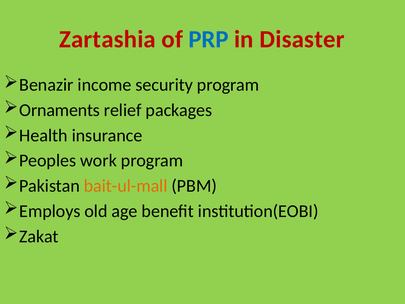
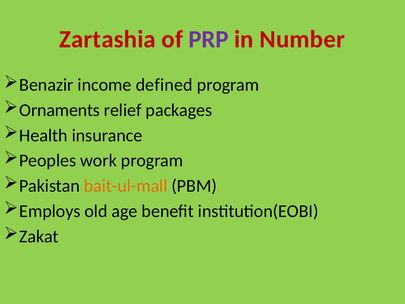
PRP colour: blue -> purple (209, 39)
Disaster: Disaster -> Number (302, 39)
security: security -> defined (164, 85)
